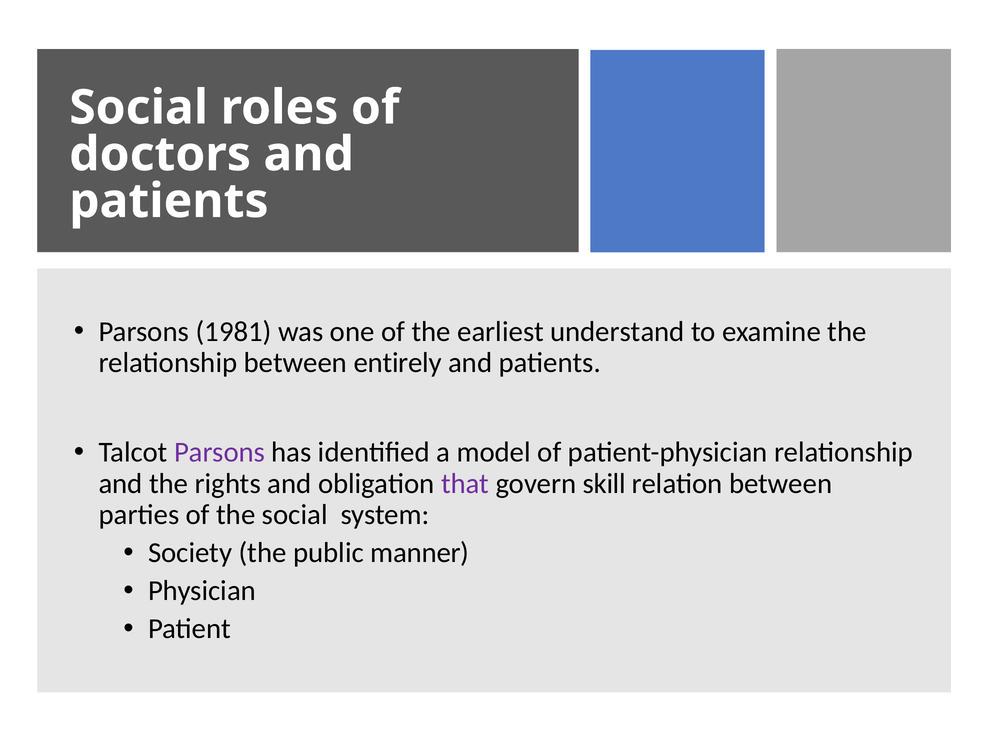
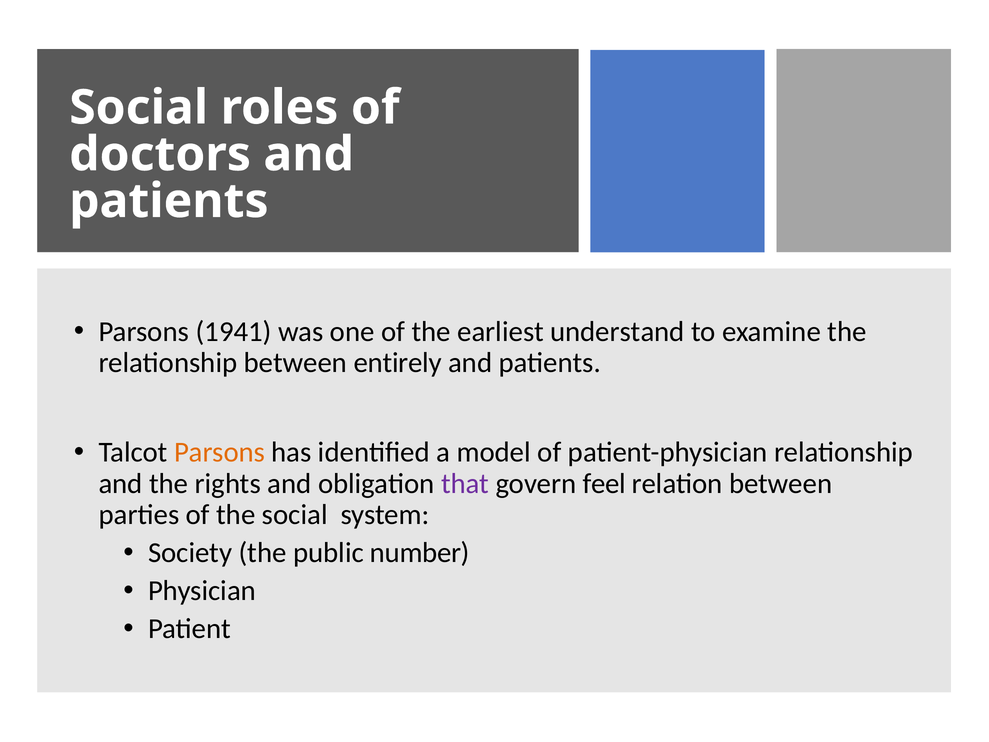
1981: 1981 -> 1941 (234, 331)
Parsons colour: purple -> orange (219, 452)
skill: skill -> feel (604, 483)
manner: manner -> number (420, 553)
